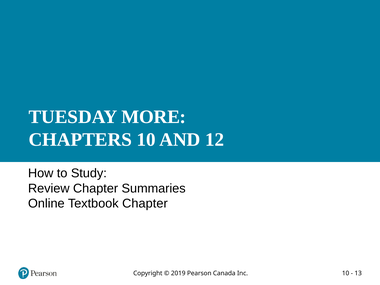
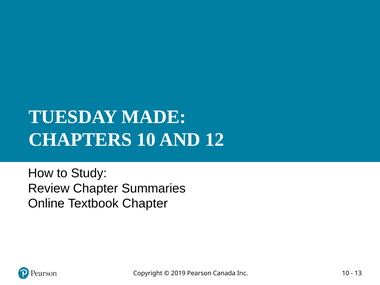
MORE: MORE -> MADE (154, 117)
